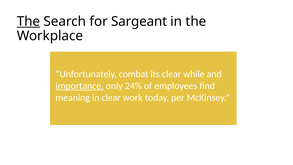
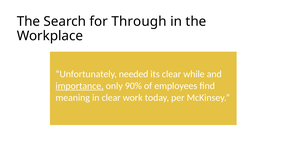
The underline: present -> none (28, 21)
Sargeant: Sargeant -> Through (139, 21)
combat: combat -> needed (134, 74)
24%: 24% -> 90% (133, 86)
